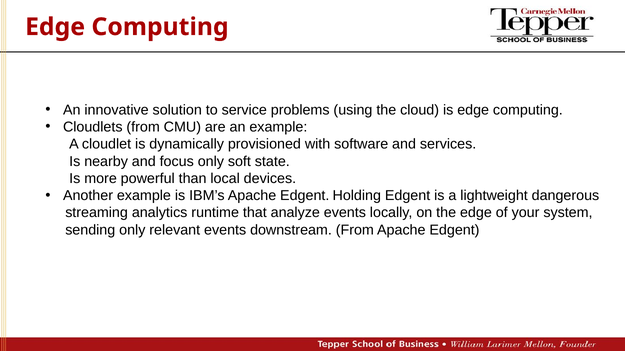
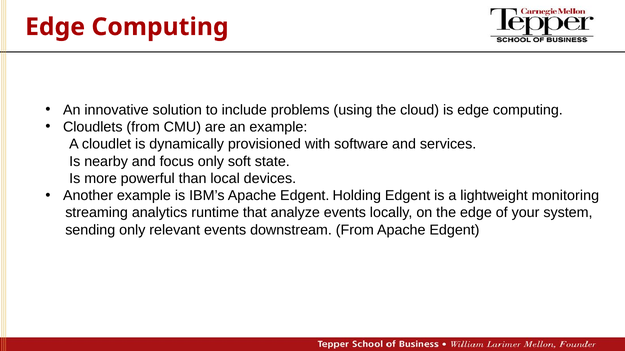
service: service -> include (244, 110)
dangerous: dangerous -> monitoring (565, 196)
